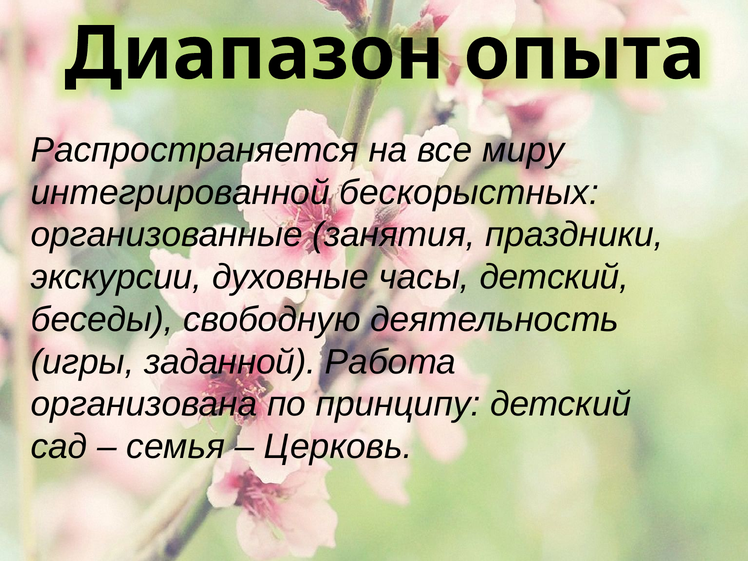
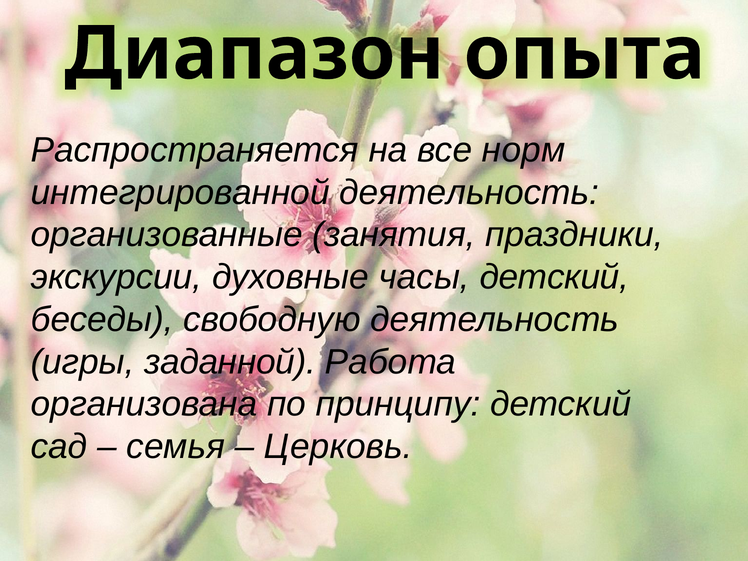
миру: миру -> норм (524, 150)
интегрированной бескорыстных: бескорыстных -> деятельность (469, 192)
